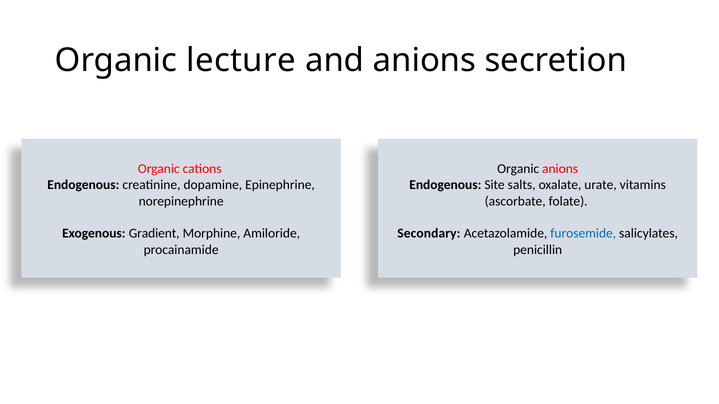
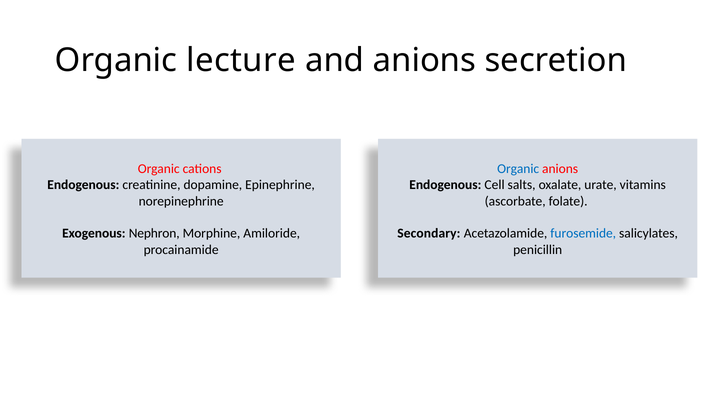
Organic colour: black -> blue (518, 169)
Site: Site -> Cell (495, 185)
Gradient: Gradient -> Nephron (154, 234)
